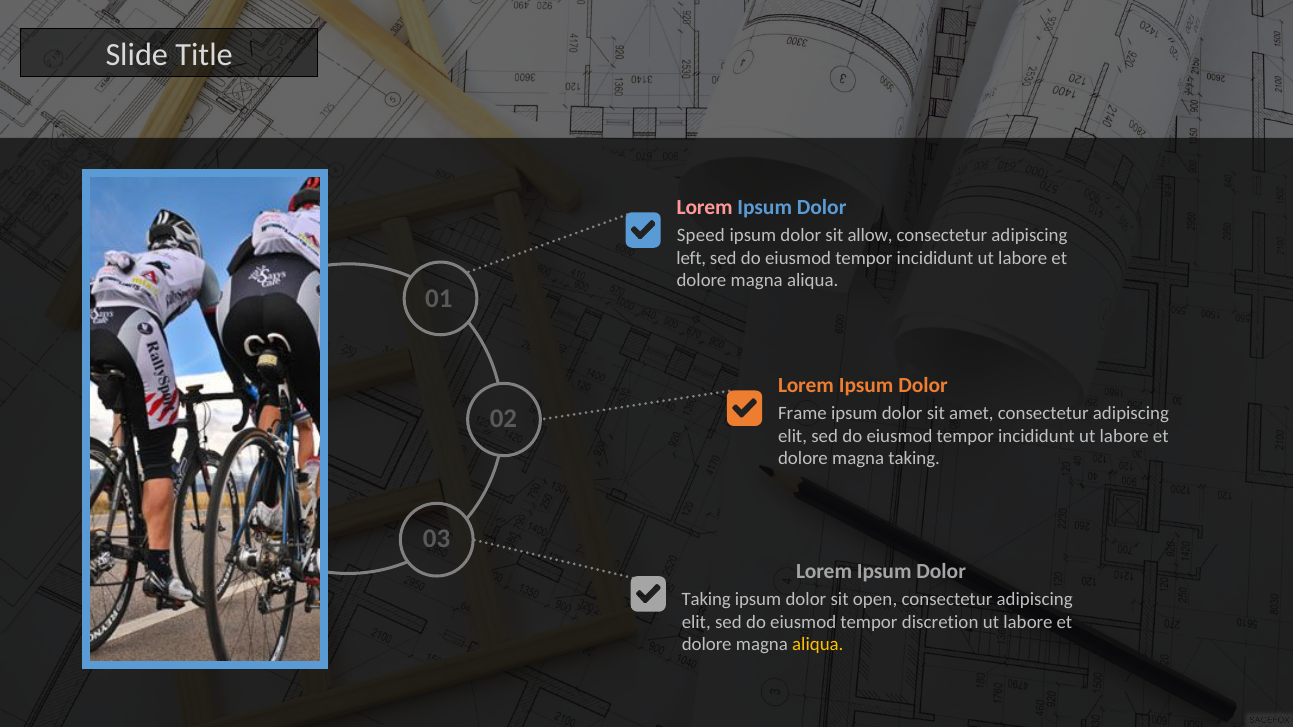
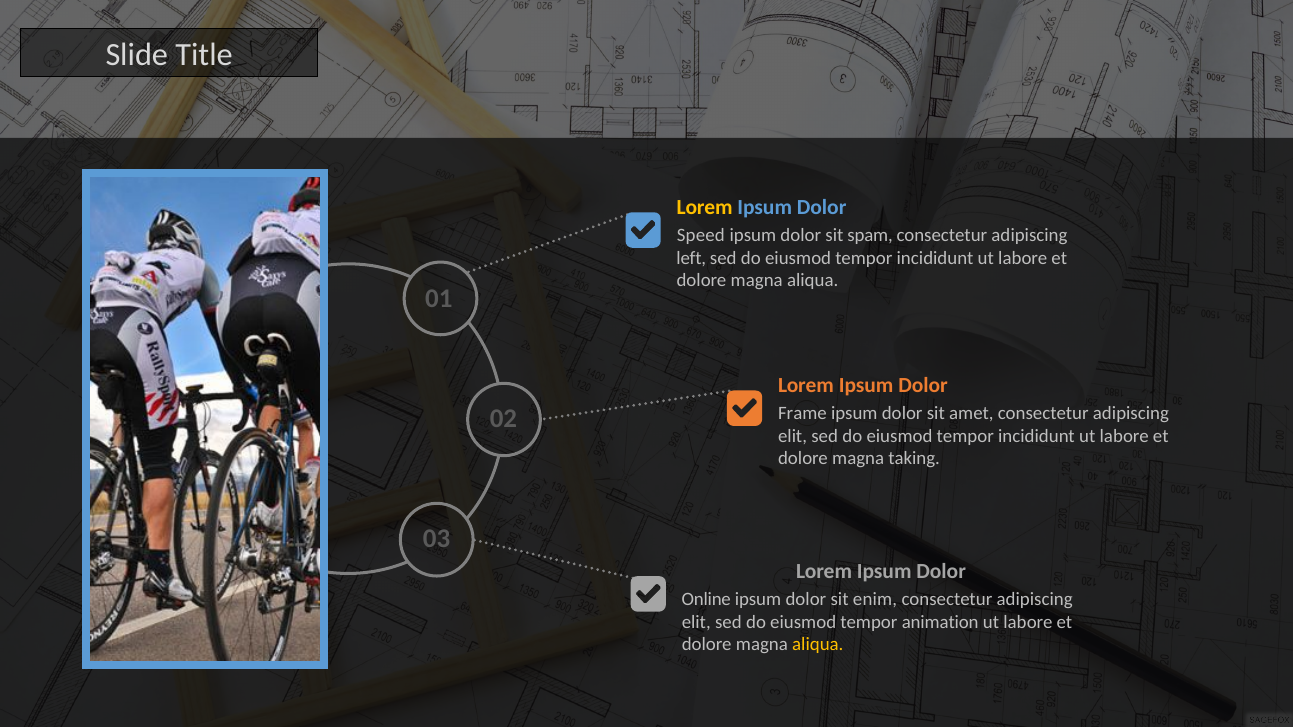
Lorem colour: pink -> yellow (705, 208)
allow: allow -> spam (870, 235)
Taking: Taking -> Online (706, 599)
open: open -> enim (875, 599)
discretion: discretion -> animation (940, 622)
